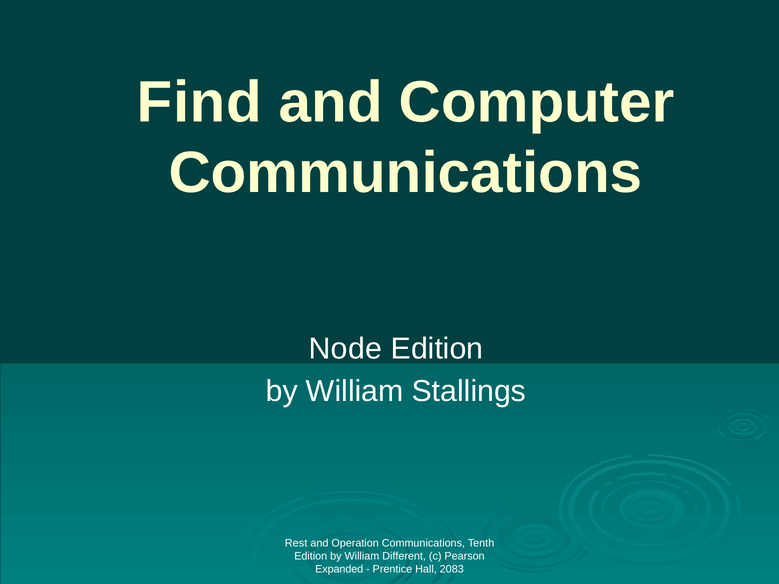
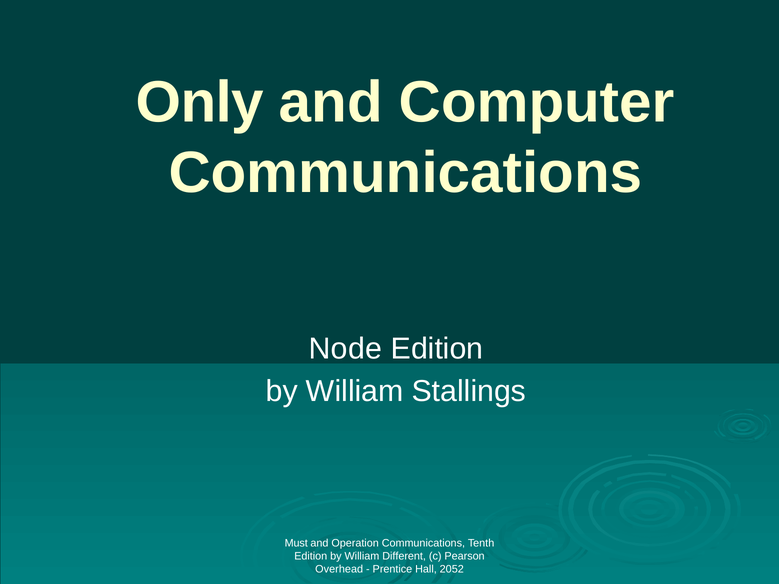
Find: Find -> Only (200, 103)
Rest: Rest -> Must (296, 543)
Expanded: Expanded -> Overhead (339, 569)
2083: 2083 -> 2052 (452, 569)
